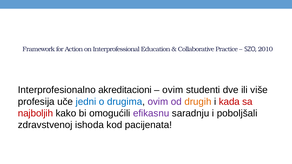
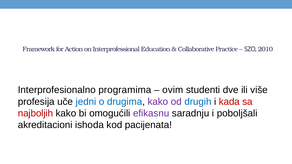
akreditacioni: akreditacioni -> programima (125, 90)
drugima ovim: ovim -> kako (158, 102)
drugih colour: orange -> blue (198, 102)
zdravstvenoj: zdravstvenoj -> akreditacioni (45, 125)
